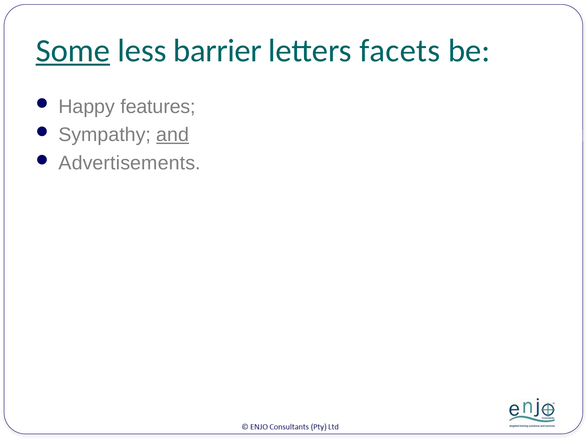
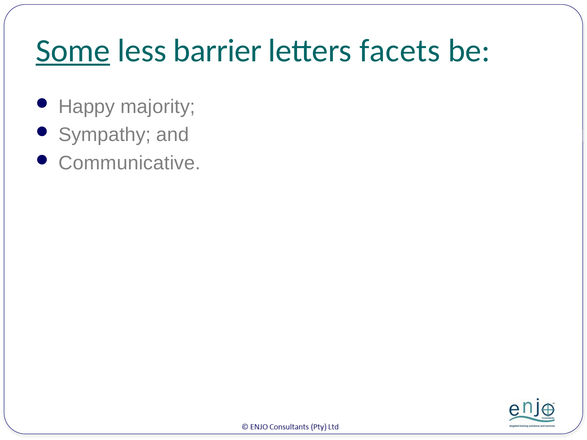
features: features -> majority (158, 107)
and underline: present -> none (173, 135)
Advertisements: Advertisements -> Communicative (130, 163)
